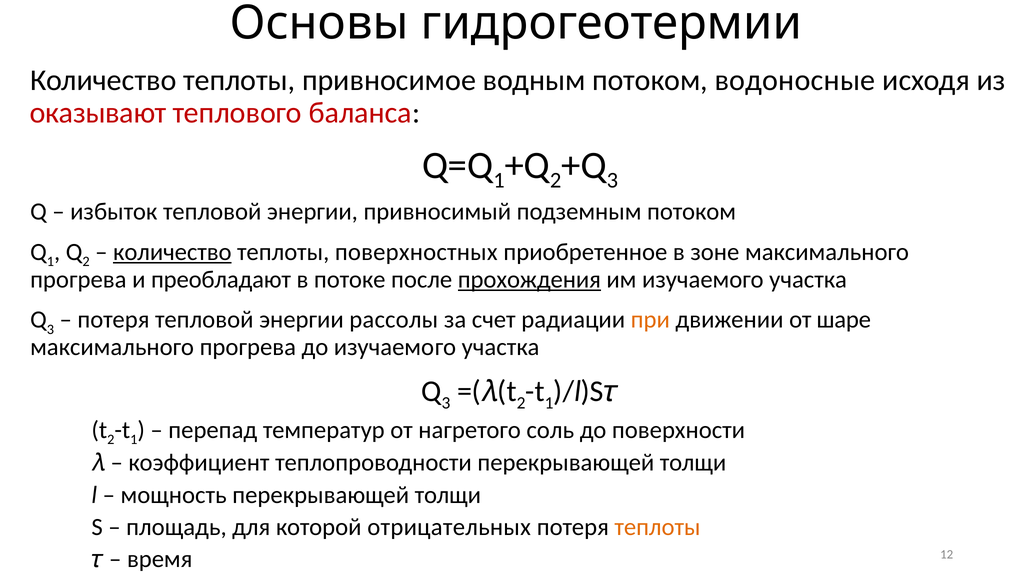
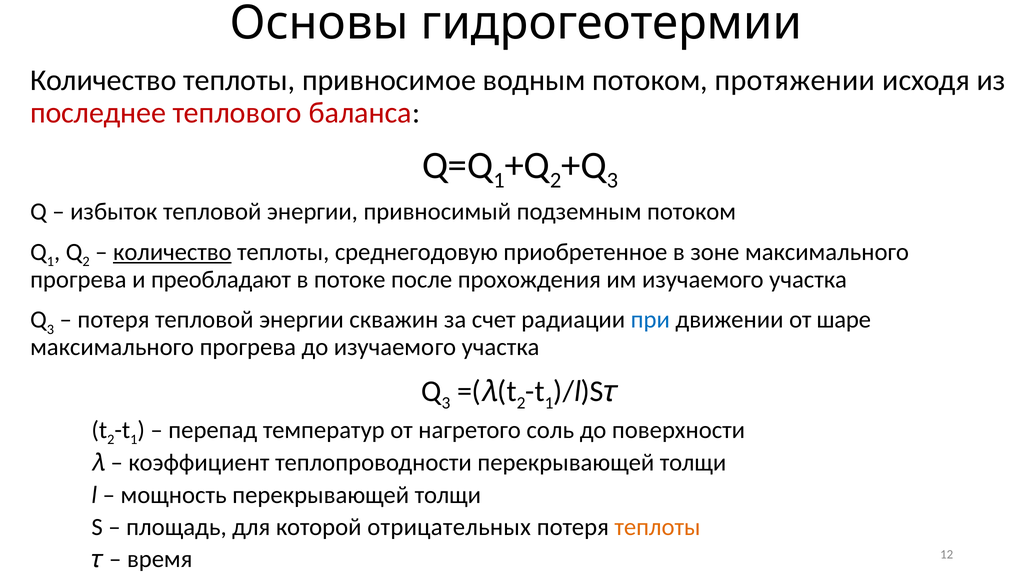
водоносные: водоносные -> протяжении (795, 80)
оказывают: оказывают -> последнее (98, 113)
поверхностных: поверхностных -> среднегодовую (416, 252)
прохождения underline: present -> none (529, 279)
рассолы: рассолы -> скважин (394, 320)
при colour: orange -> blue (650, 320)
